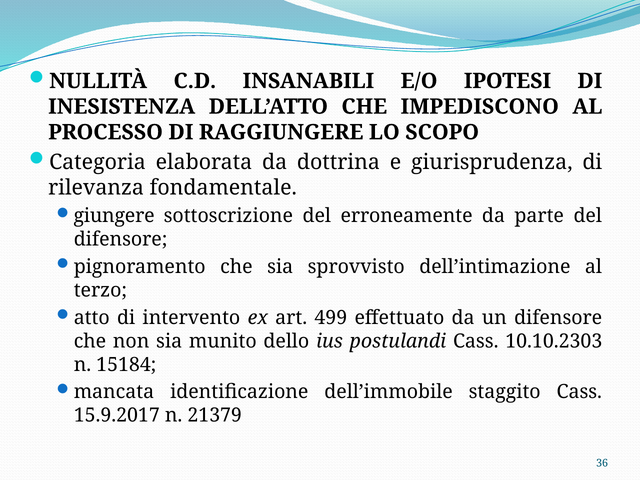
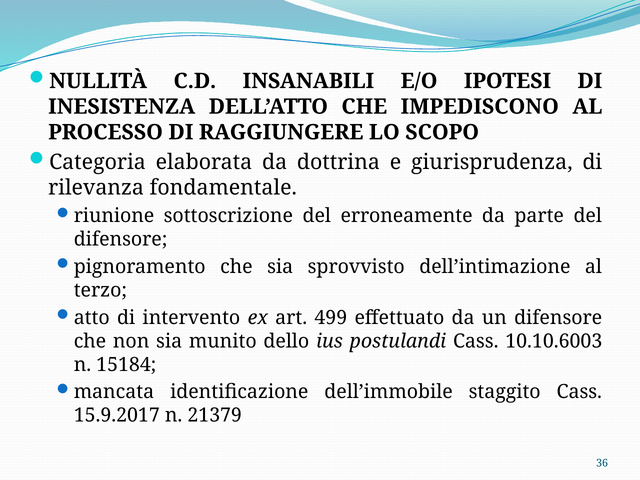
giungere: giungere -> riunione (114, 216)
10.10.2303: 10.10.2303 -> 10.10.6003 (554, 341)
